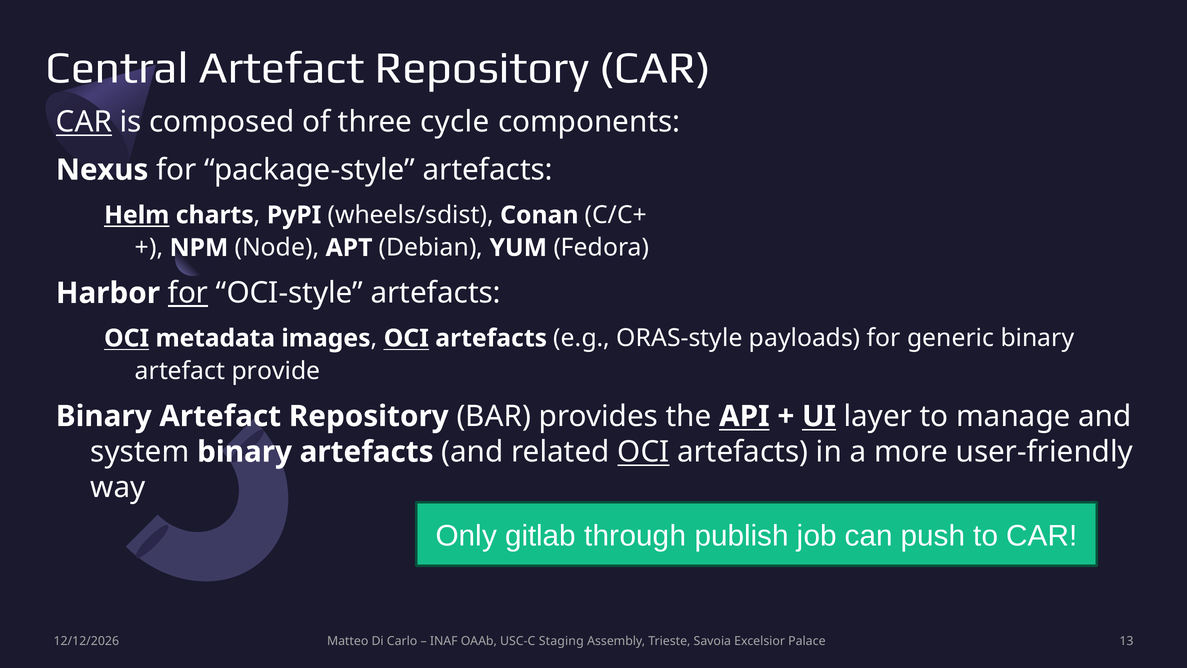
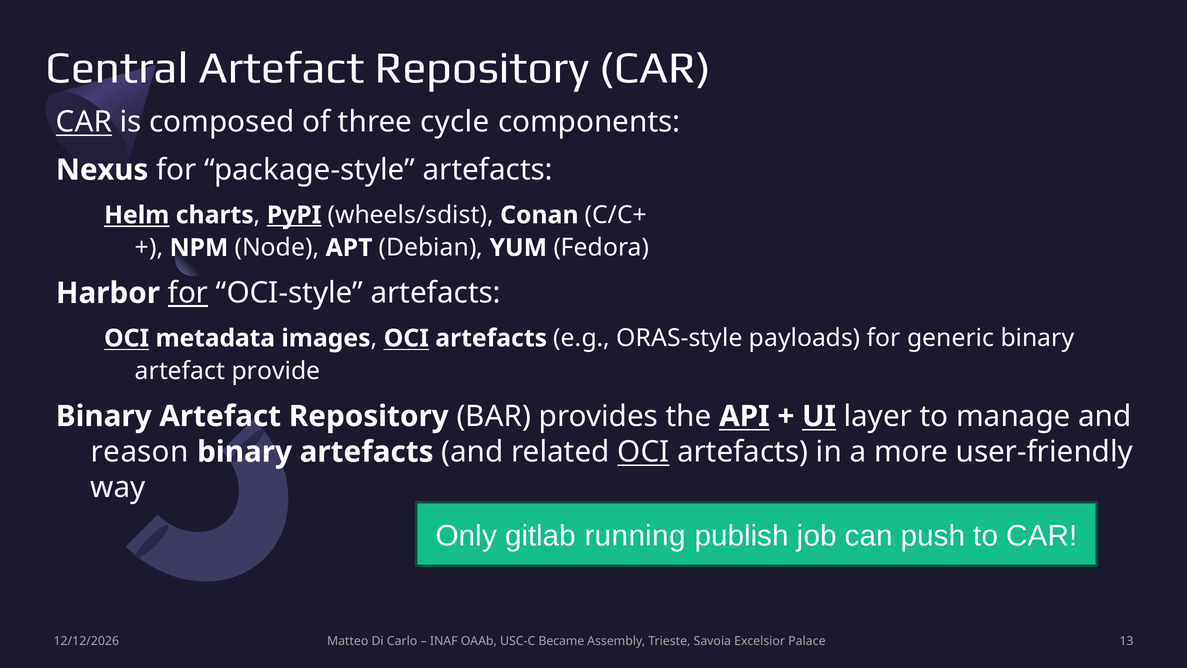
PyPI underline: none -> present (294, 215)
system: system -> reason (140, 452)
through: through -> running (635, 536)
Staging: Staging -> Became (561, 641)
